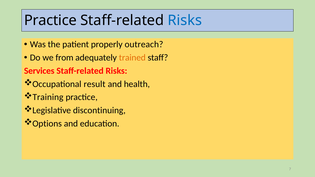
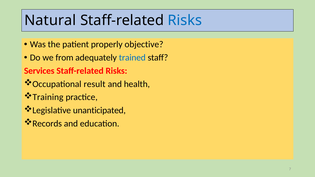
Practice: Practice -> Natural (50, 20)
outreach: outreach -> objective (144, 44)
trained colour: orange -> blue (132, 58)
discontinuing: discontinuing -> unanticipated (99, 110)
Options: Options -> Records (47, 124)
